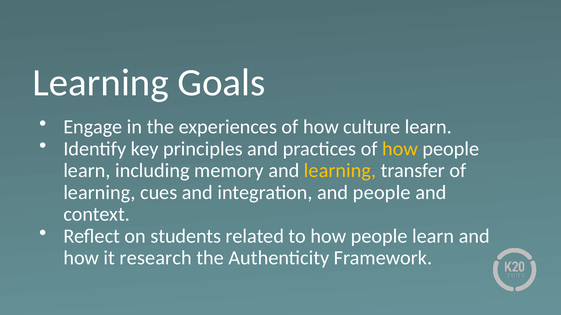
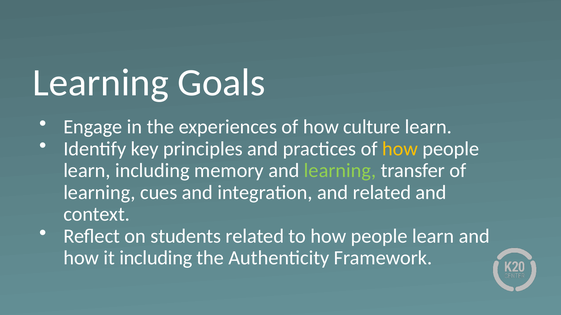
learning colour: yellow -> light green (340, 171)
and people: people -> related (382, 193)
it research: research -> including (156, 258)
